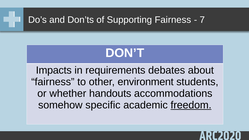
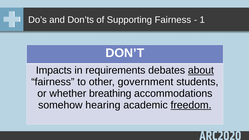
7: 7 -> 1 (202, 20)
about underline: none -> present (201, 70)
environment: environment -> government (146, 82)
handouts: handouts -> breathing (110, 94)
specific: specific -> hearing (103, 105)
